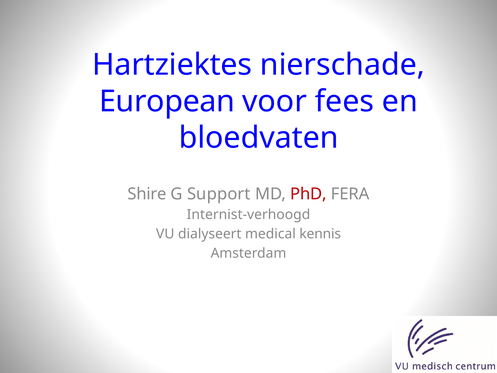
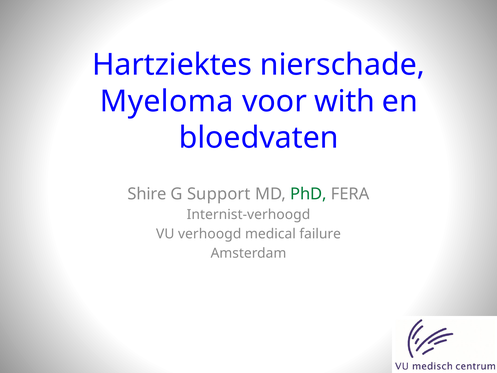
European: European -> Myeloma (167, 101)
fees: fees -> with (345, 101)
PhD colour: red -> green (308, 194)
dialyseert: dialyseert -> verhoogd (210, 234)
kennis: kennis -> failure (320, 234)
